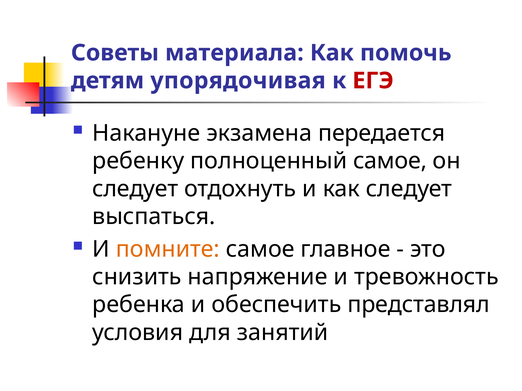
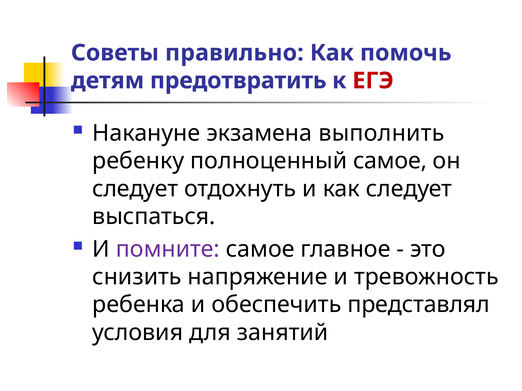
материала: материала -> правильно (234, 53)
упорядочивая: упорядочивая -> предотвратить (238, 81)
передается: передается -> выполнить (381, 133)
помните colour: orange -> purple (168, 249)
